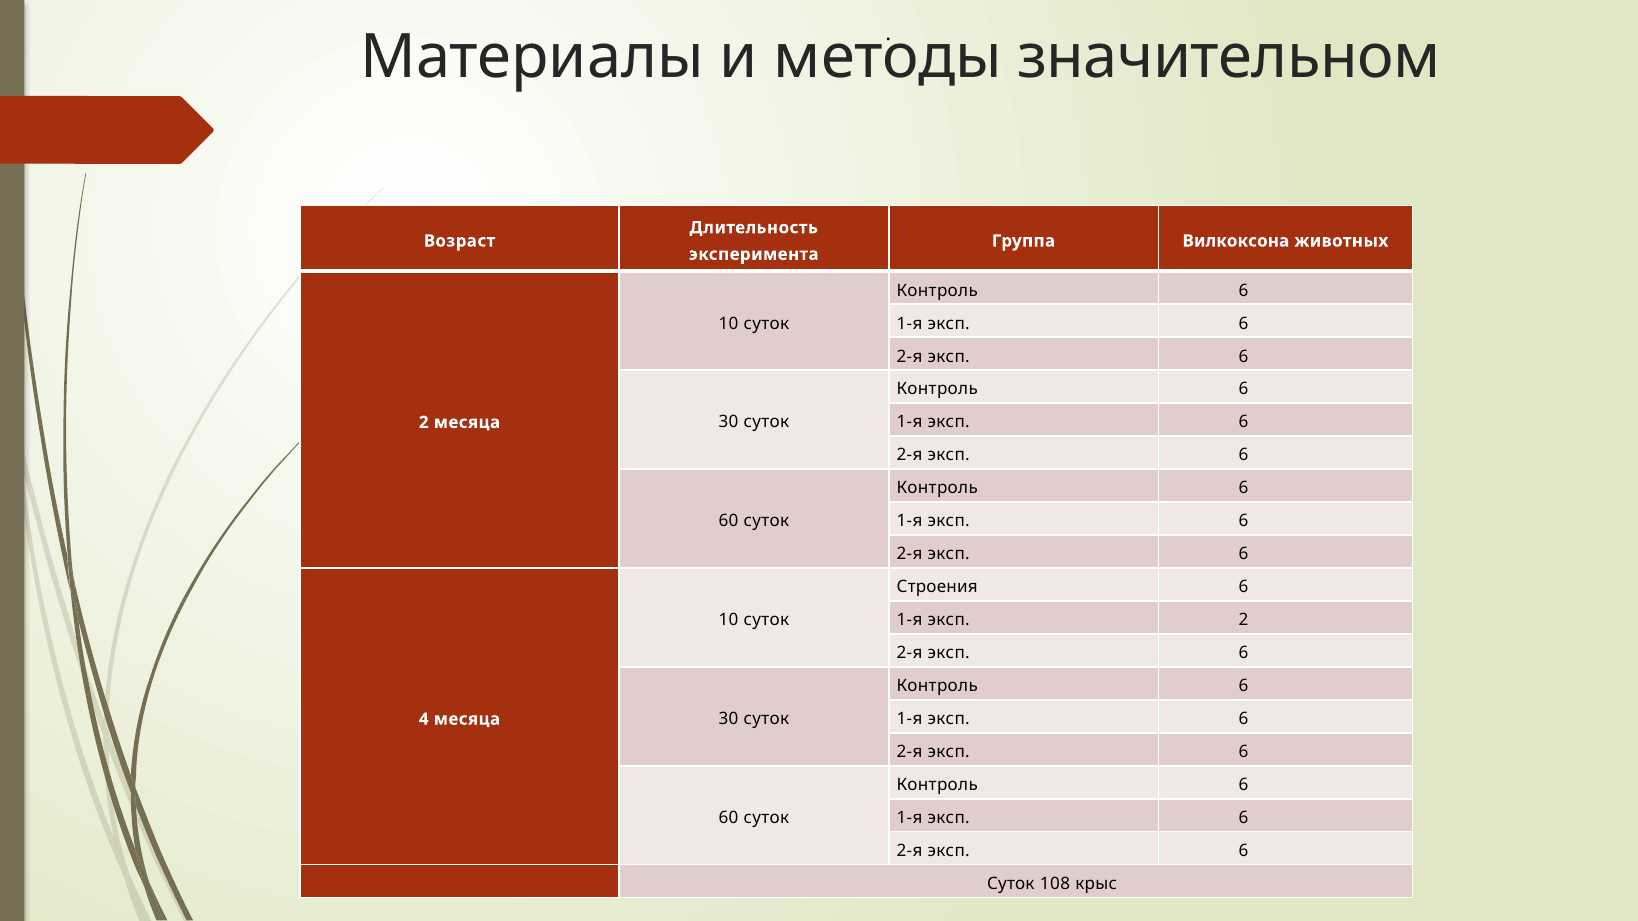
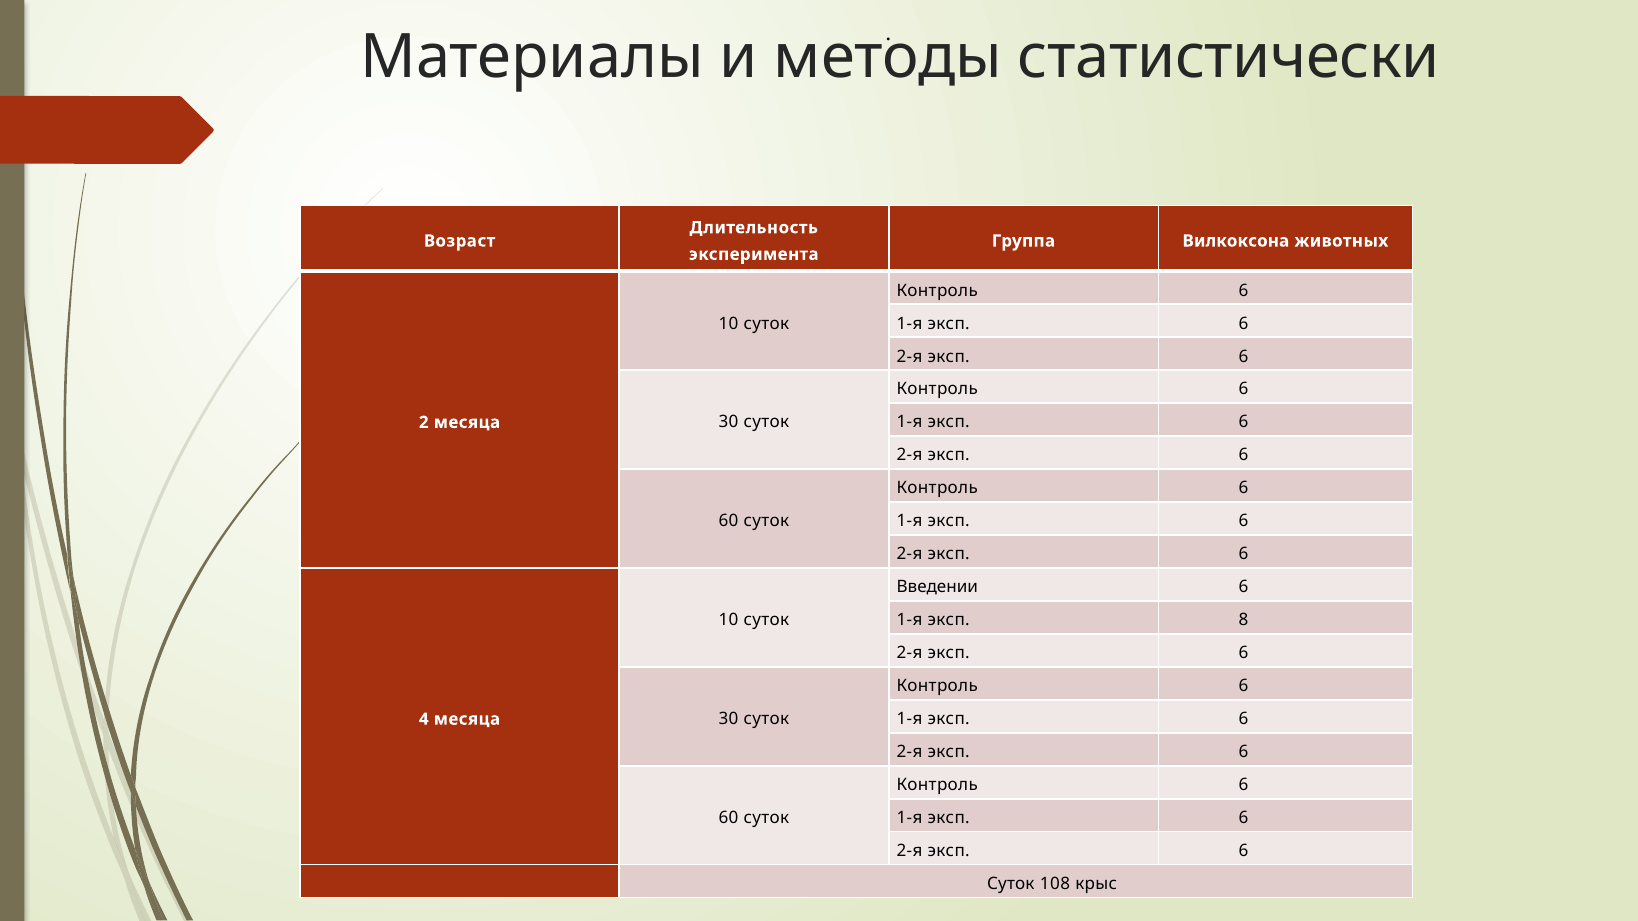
значительном: значительном -> статистически (1229, 57)
Строения: Строения -> Введении (937, 587)
эксп 2: 2 -> 8 (1244, 620)
